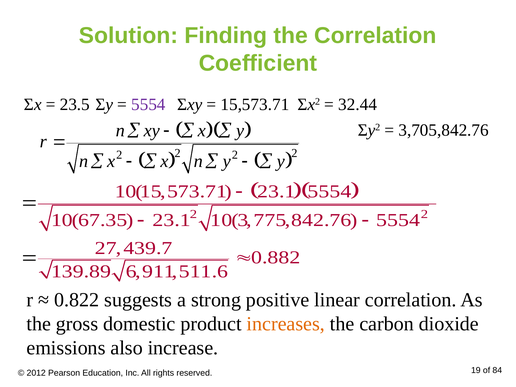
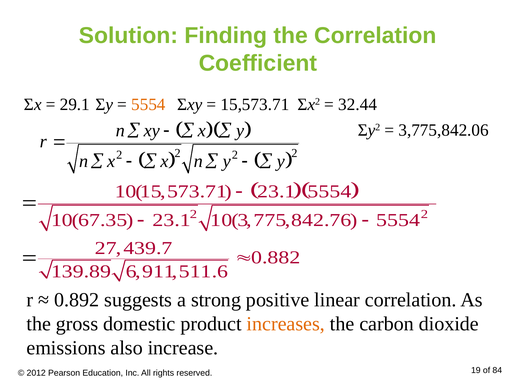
23.5: 23.5 -> 29.1 (75, 104)
5554 colour: purple -> orange (148, 104)
3,705,842.76: 3,705,842.76 -> 3,775,842.06 (444, 130)
0.822: 0.822 -> 0.892 (77, 300)
